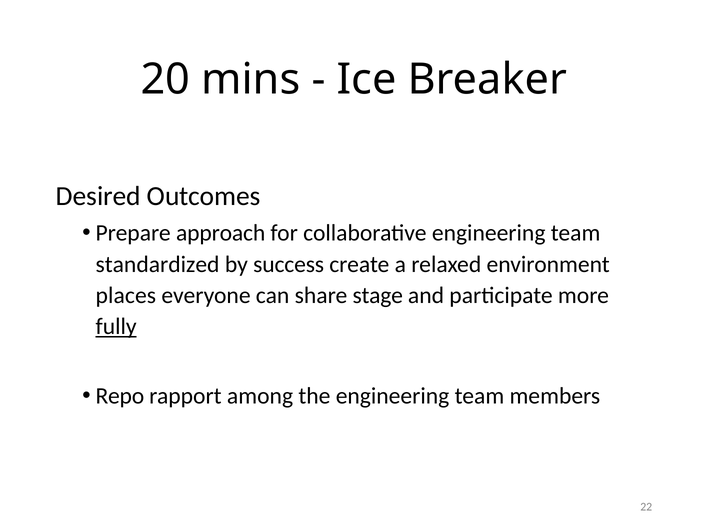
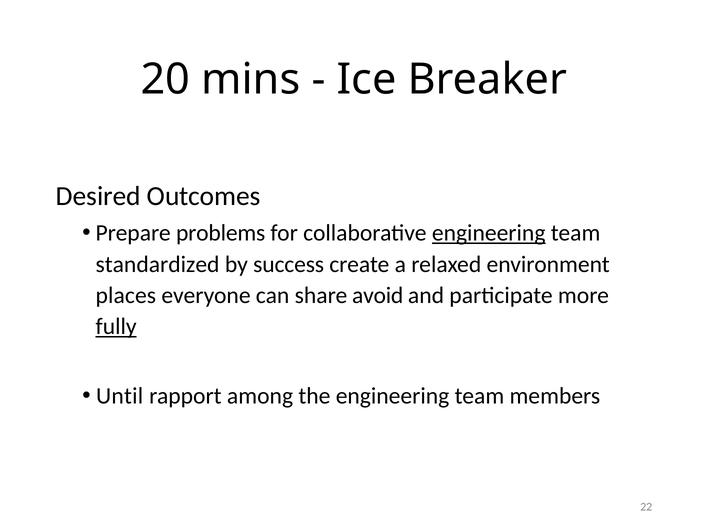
approach: approach -> problems (221, 233)
engineering underline: none -> present (489, 233)
stage: stage -> avoid (378, 295)
Repo: Repo -> Until (120, 396)
